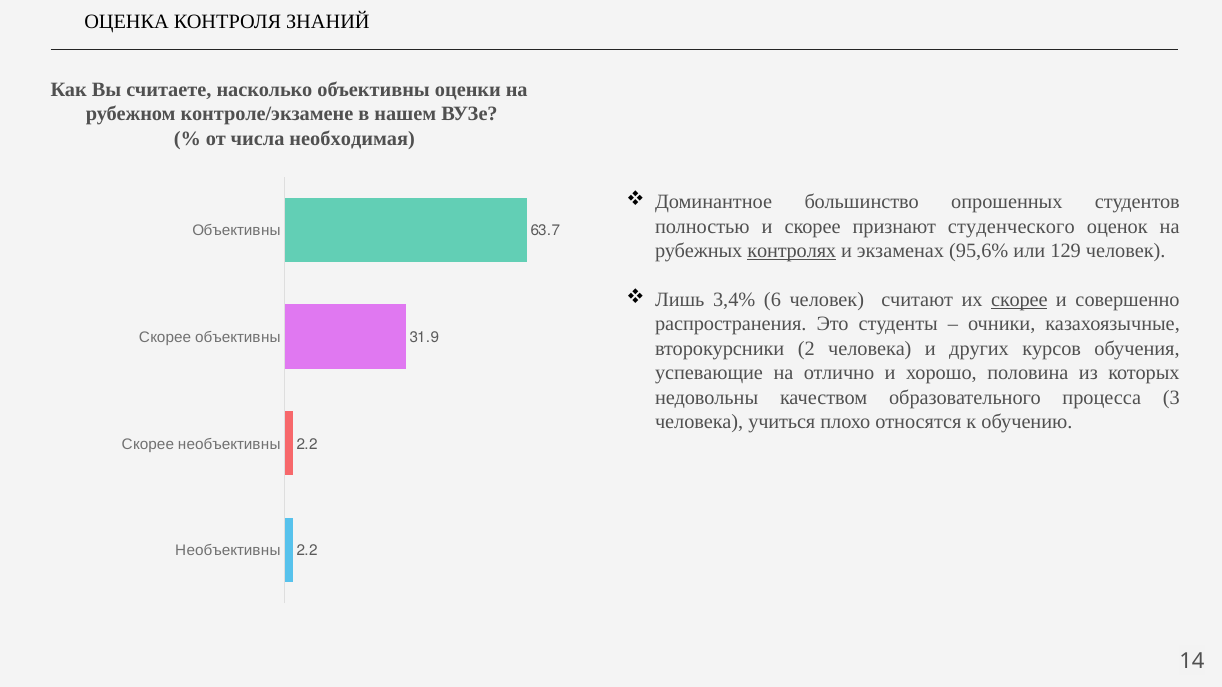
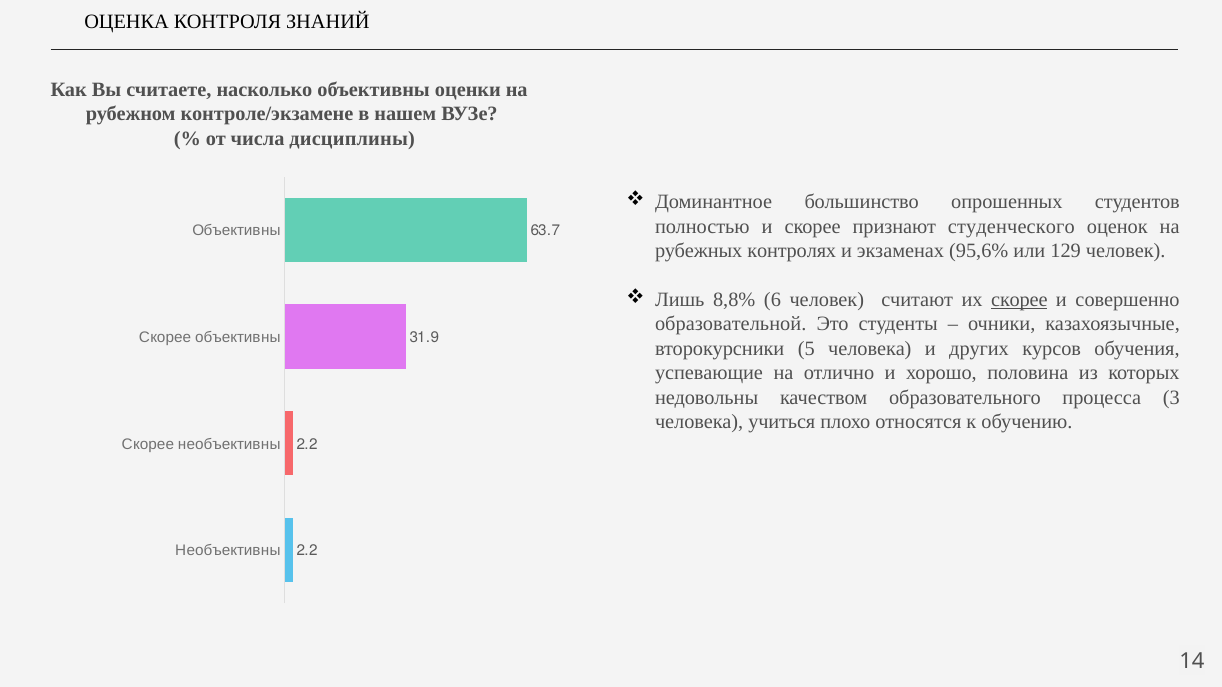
необходимая: необходимая -> дисциплины (352, 138)
контролях underline: present -> none (792, 251)
3,4%: 3,4% -> 8,8% (734, 300)
распространения: распространения -> образовательной (731, 324)
2: 2 -> 5 (806, 349)
